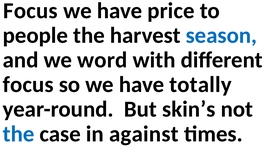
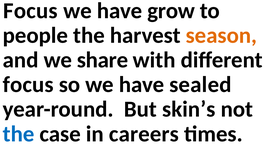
price: price -> grow (171, 11)
season colour: blue -> orange (221, 35)
word: word -> share (102, 60)
totally: totally -> sealed (200, 85)
against: against -> careers (144, 134)
